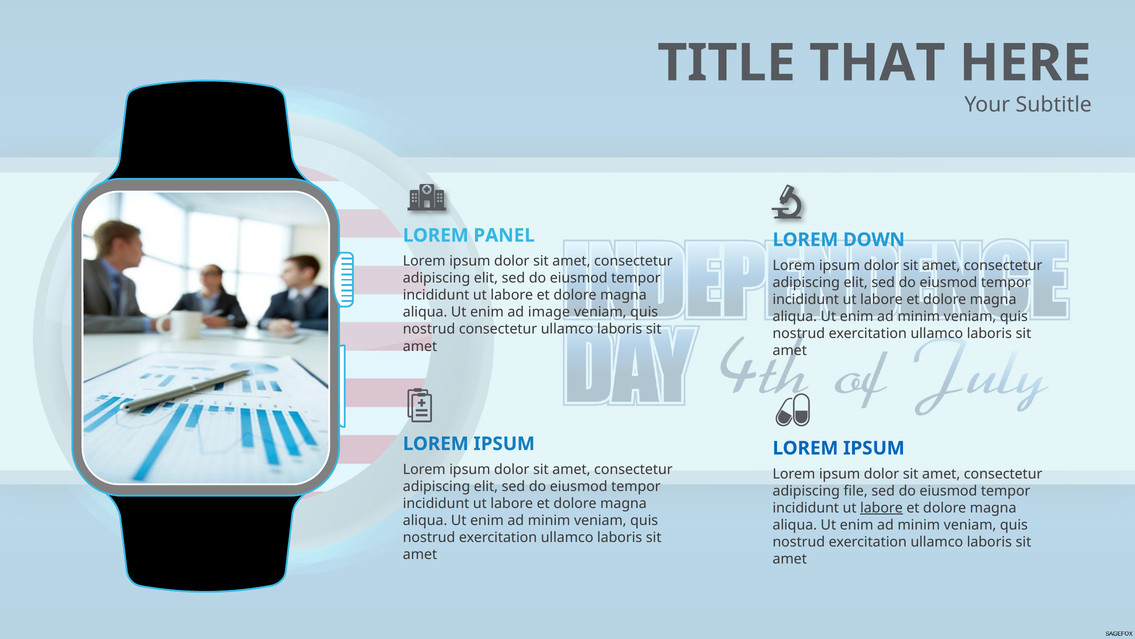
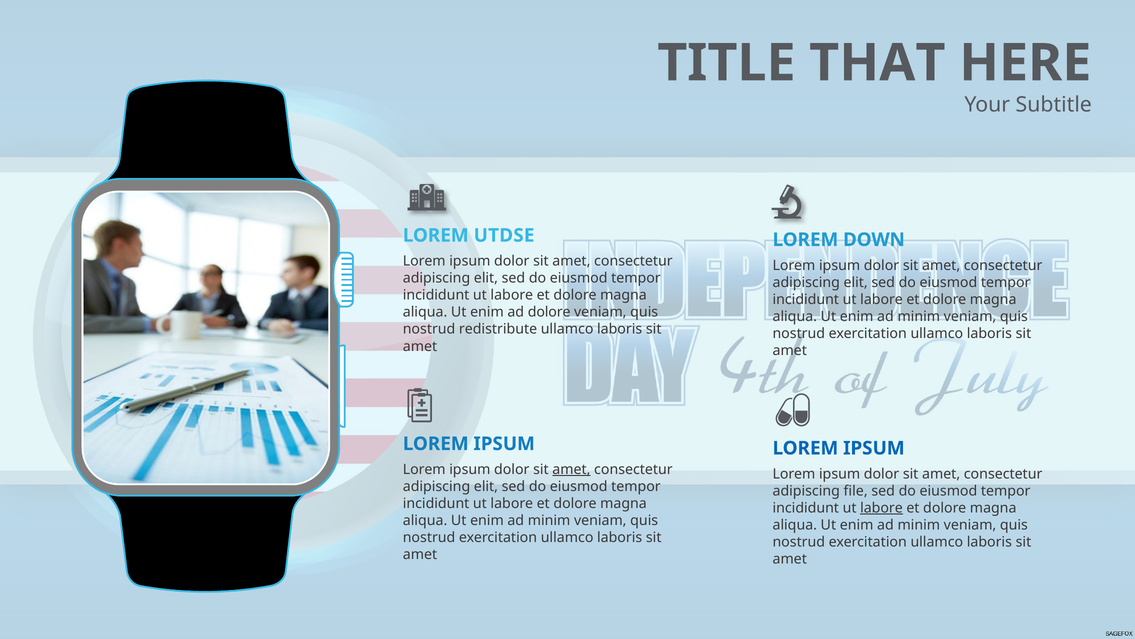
PANEL: PANEL -> UTDSE (504, 235)
ad image: image -> dolore (549, 312)
nostrud consectetur: consectetur -> redistribute (498, 329)
amet underline: none -> present (571, 469)
